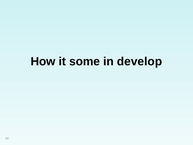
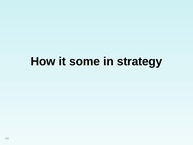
develop: develop -> strategy (140, 61)
